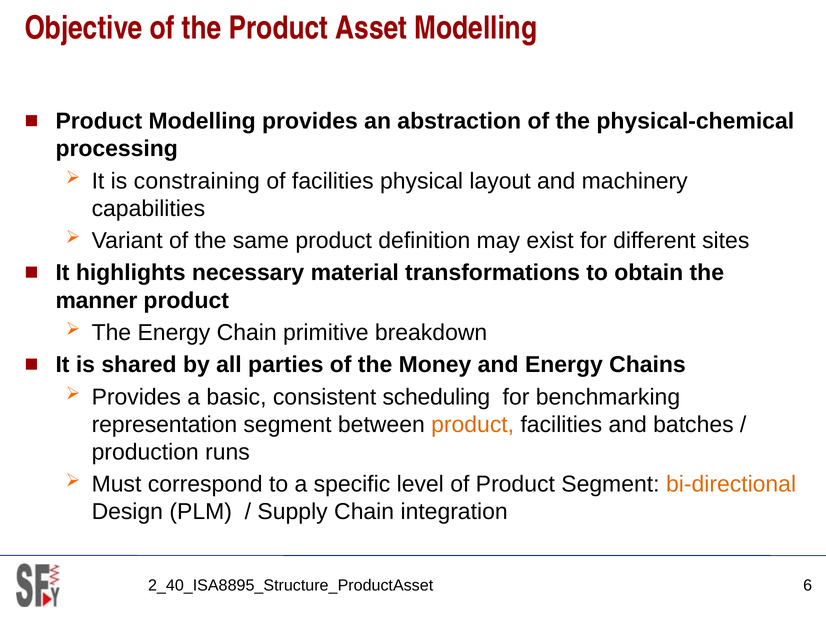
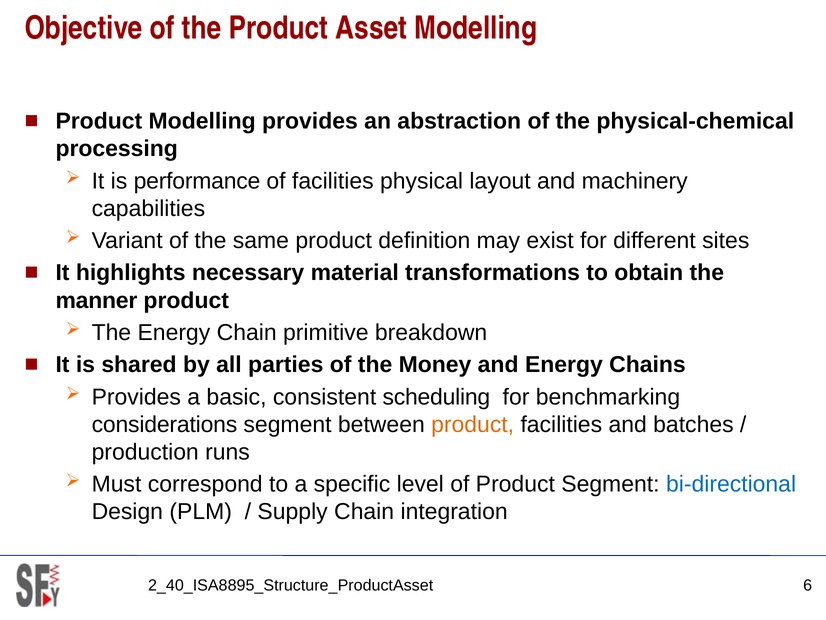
constraining: constraining -> performance (197, 181)
representation: representation -> considerations (164, 424)
bi-directional colour: orange -> blue (731, 484)
